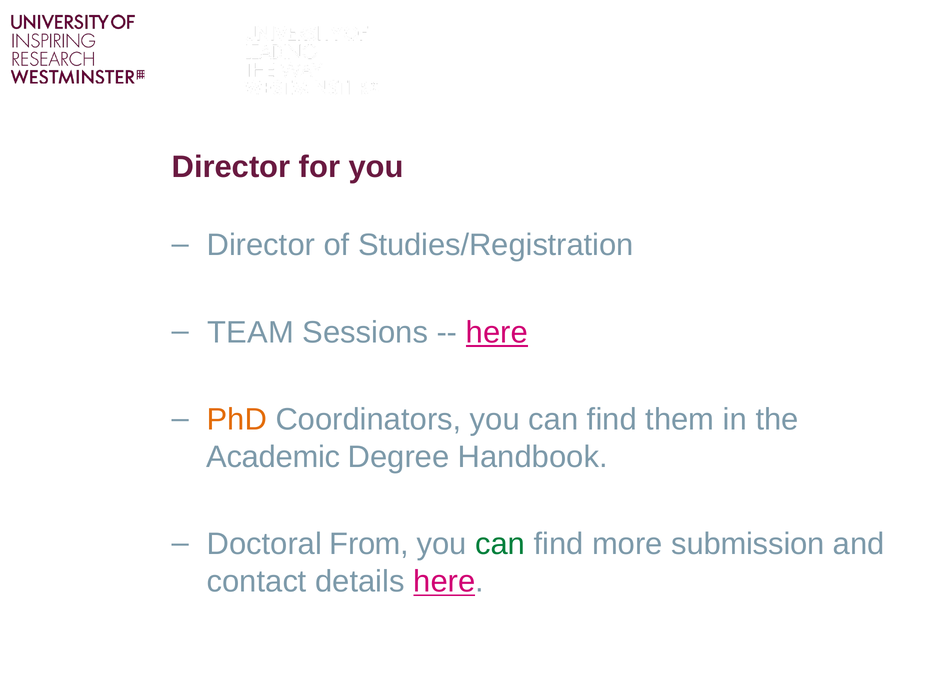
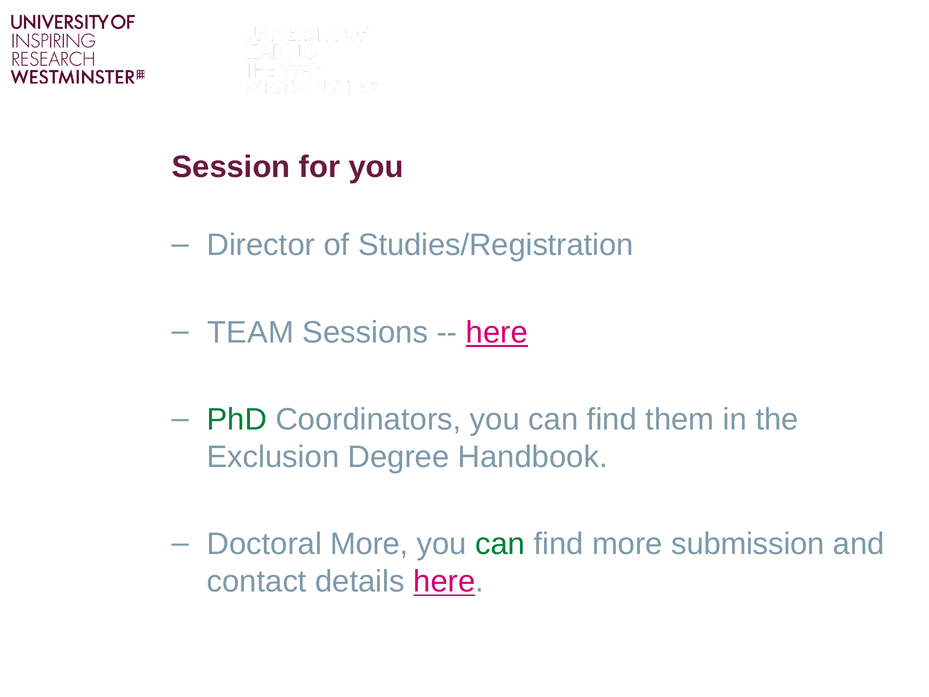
Director: Director -> Session (231, 167)
PhD colour: orange -> green (237, 419)
Academic: Academic -> Exclusion (273, 457)
Doctoral From: From -> More (369, 544)
